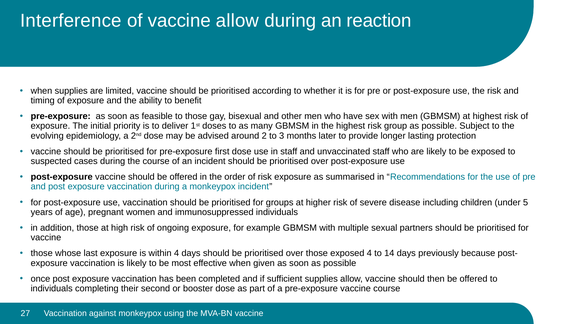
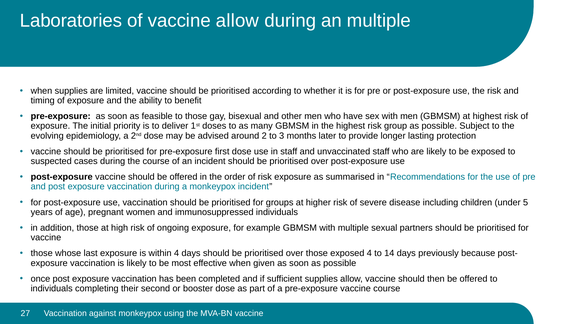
Interference: Interference -> Laboratories (71, 21)
an reaction: reaction -> multiple (379, 21)
